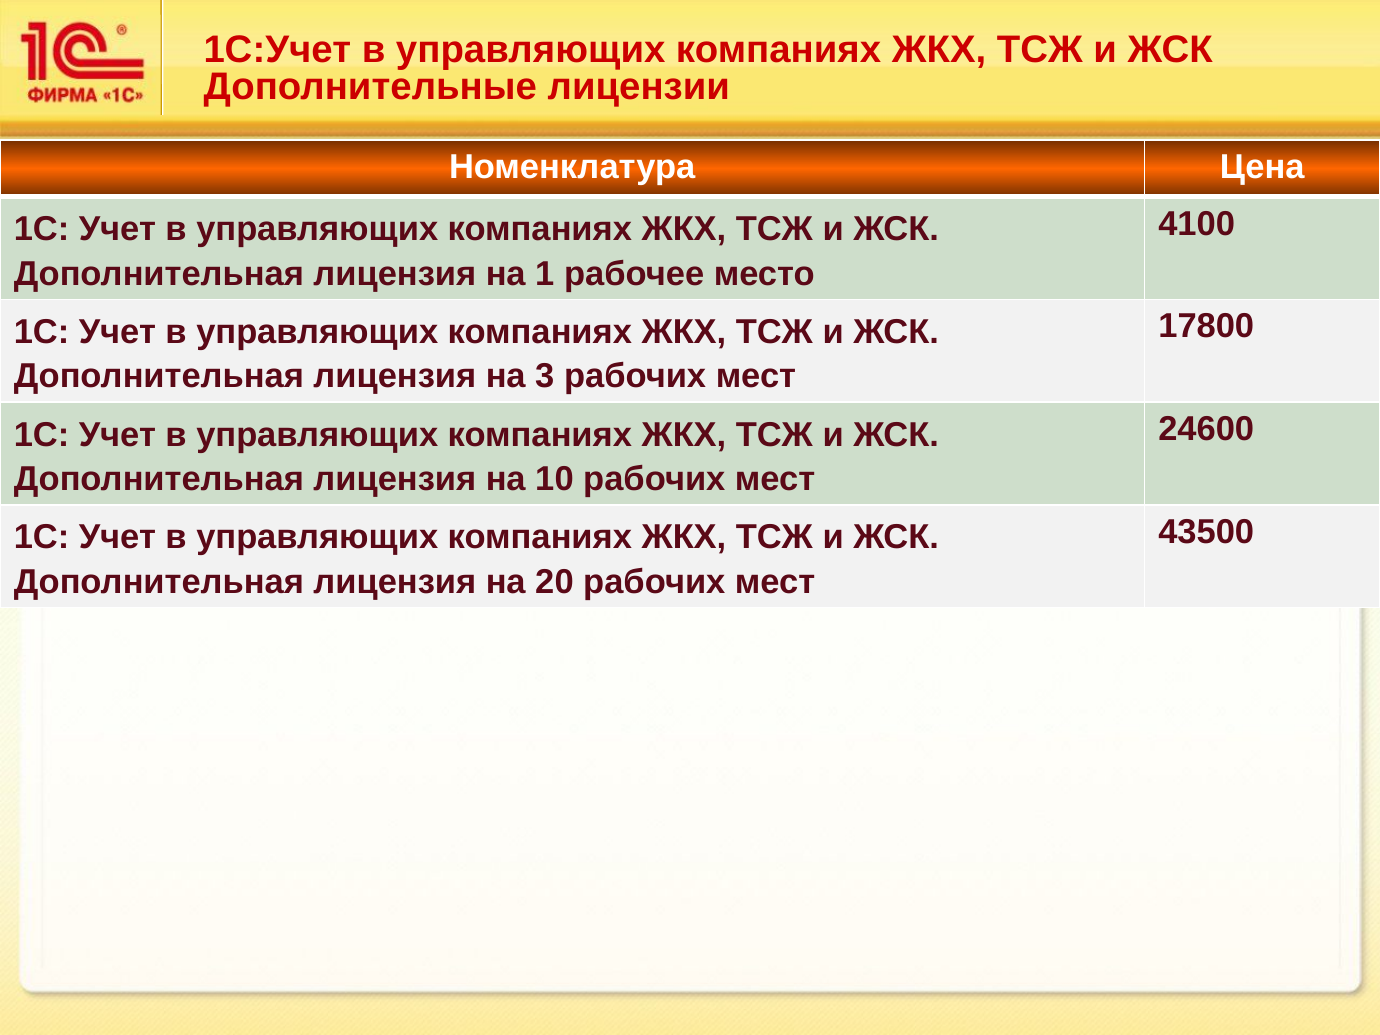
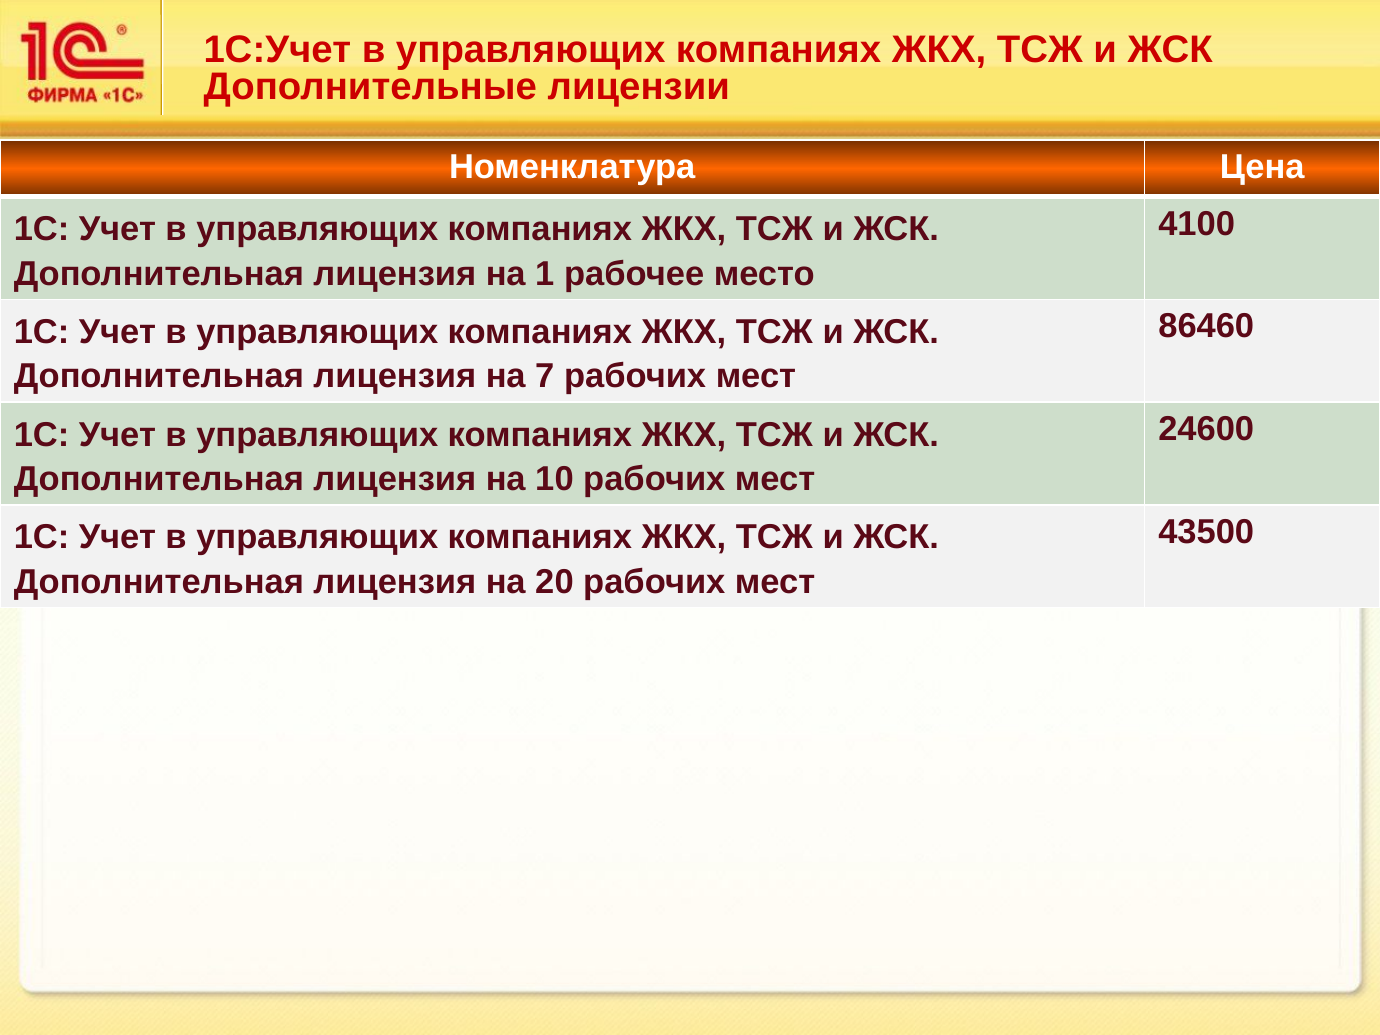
17800: 17800 -> 86460 (1206, 326)
3: 3 -> 7 (545, 377)
